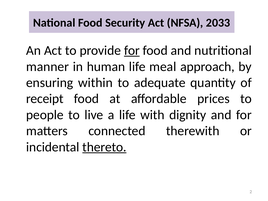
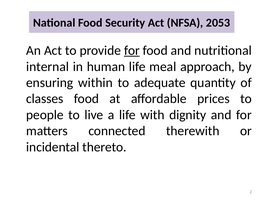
2033: 2033 -> 2053 (218, 23)
manner: manner -> internal (48, 67)
receipt: receipt -> classes (45, 99)
thereto underline: present -> none (104, 147)
